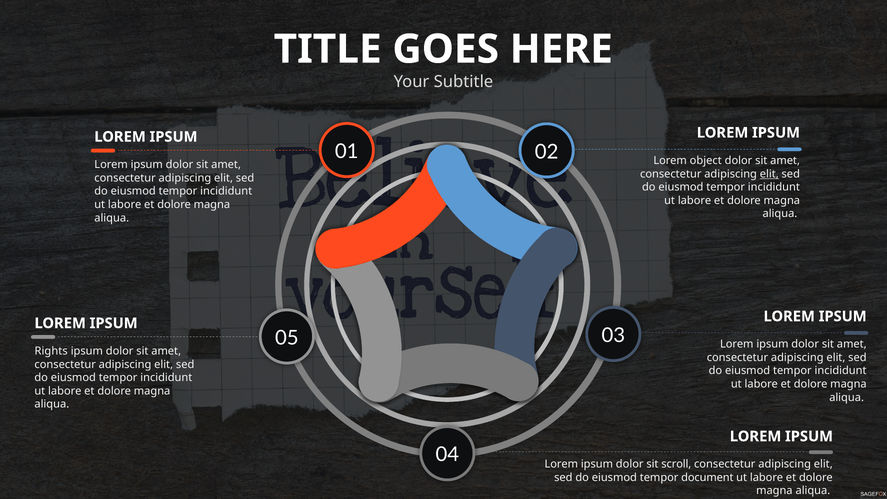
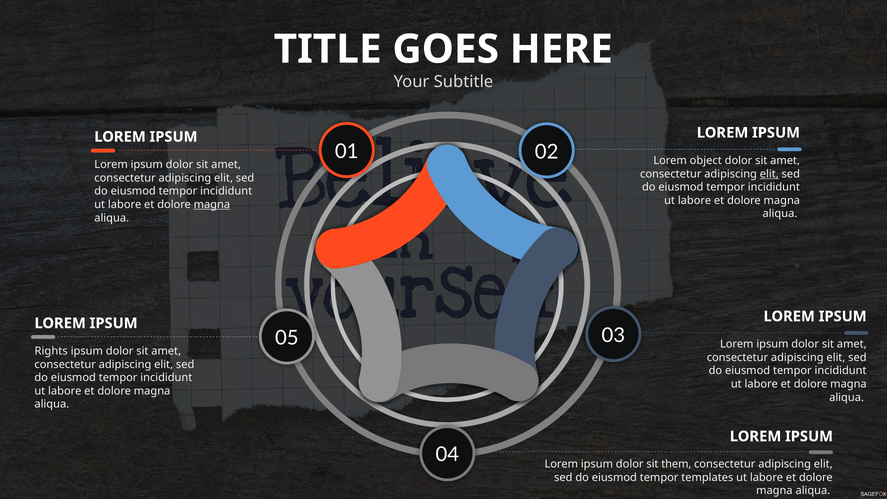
magna underline: none -> present (212, 205)
scroll: scroll -> them (676, 464)
document: document -> templates (707, 477)
